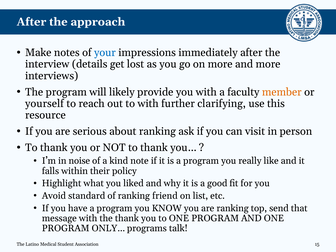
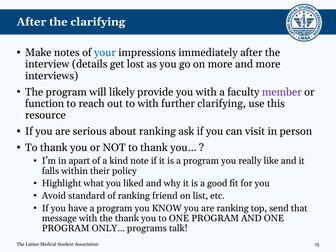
the approach: approach -> clarifying (98, 22)
member colour: orange -> purple (282, 92)
yourself: yourself -> function (45, 104)
noise: noise -> apart (79, 161)
